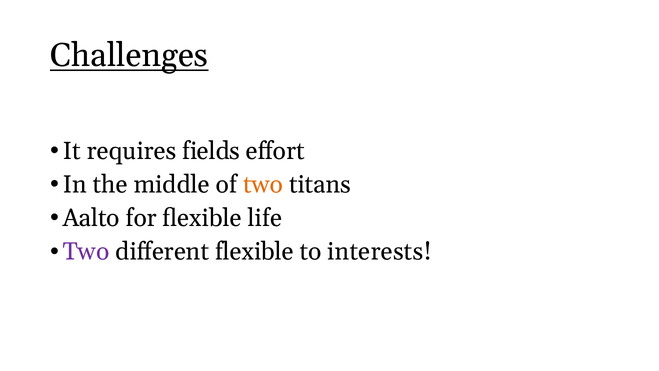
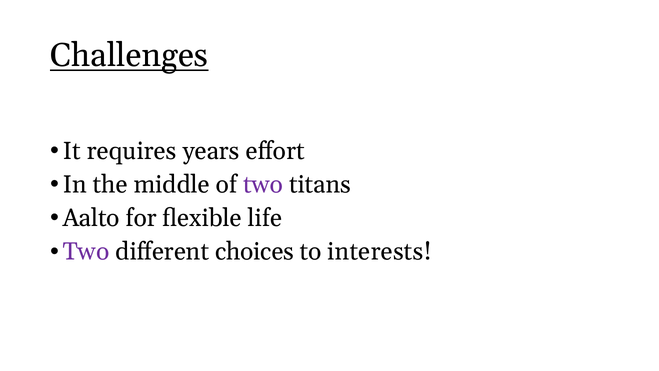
fields: fields -> years (211, 151)
two colour: orange -> purple (263, 184)
different flexible: flexible -> choices (255, 252)
